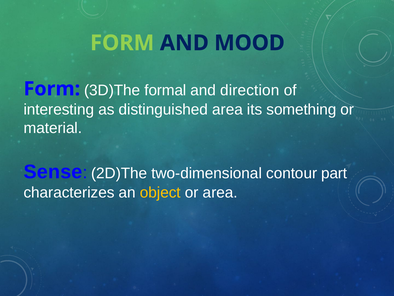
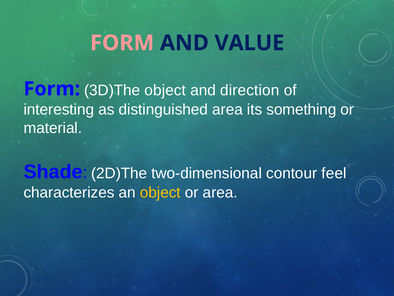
FORM colour: light green -> pink (122, 43)
MOOD: MOOD -> VALUE (249, 43)
3D)The formal: formal -> object (165, 90)
Sense: Sense -> Shade (53, 171)
part: part -> feel (334, 173)
